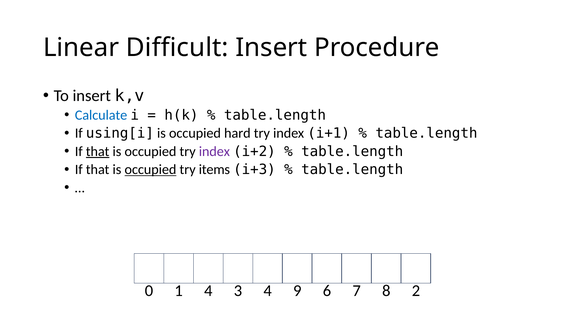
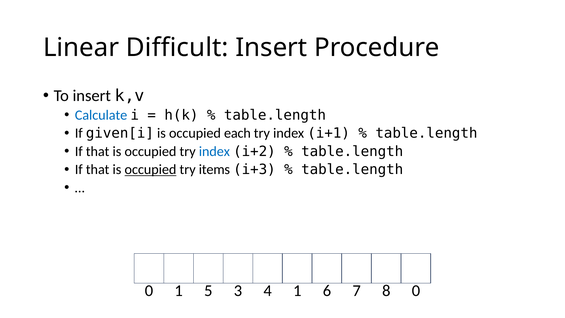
using[i: using[i -> given[i (120, 133)
hard: hard -> each (237, 133)
that underline: present -> none (98, 151)
index colour: purple -> blue (214, 151)
1 4: 4 -> 5 (208, 291)
4 9: 9 -> 1 (297, 291)
8 2: 2 -> 0 (416, 291)
